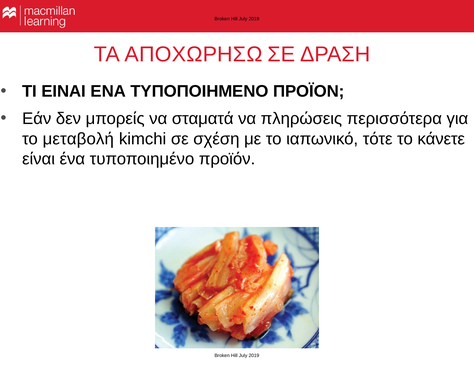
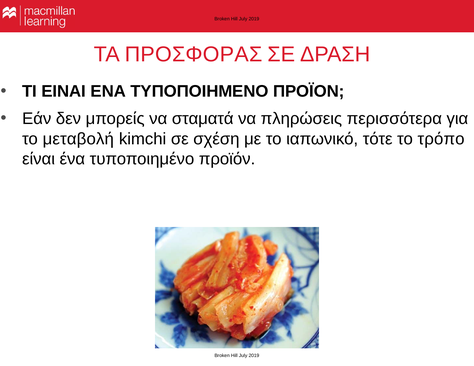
ΑΠΟΧΩΡΗΣΩ: ΑΠΟΧΩΡΗΣΩ -> ΠΡΟΣΦΟΡΑΣ (194, 55)
κάνετε: κάνετε -> τρόπο (441, 139)
